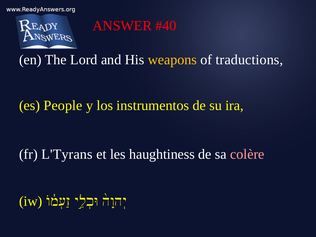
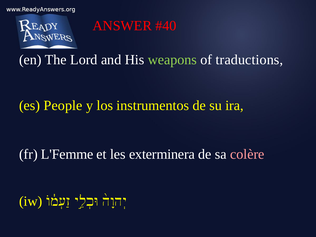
weapons colour: yellow -> light green (172, 60)
L'Tyrans: L'Tyrans -> L'Femme (67, 154)
haughtiness: haughtiness -> exterminera (162, 154)
